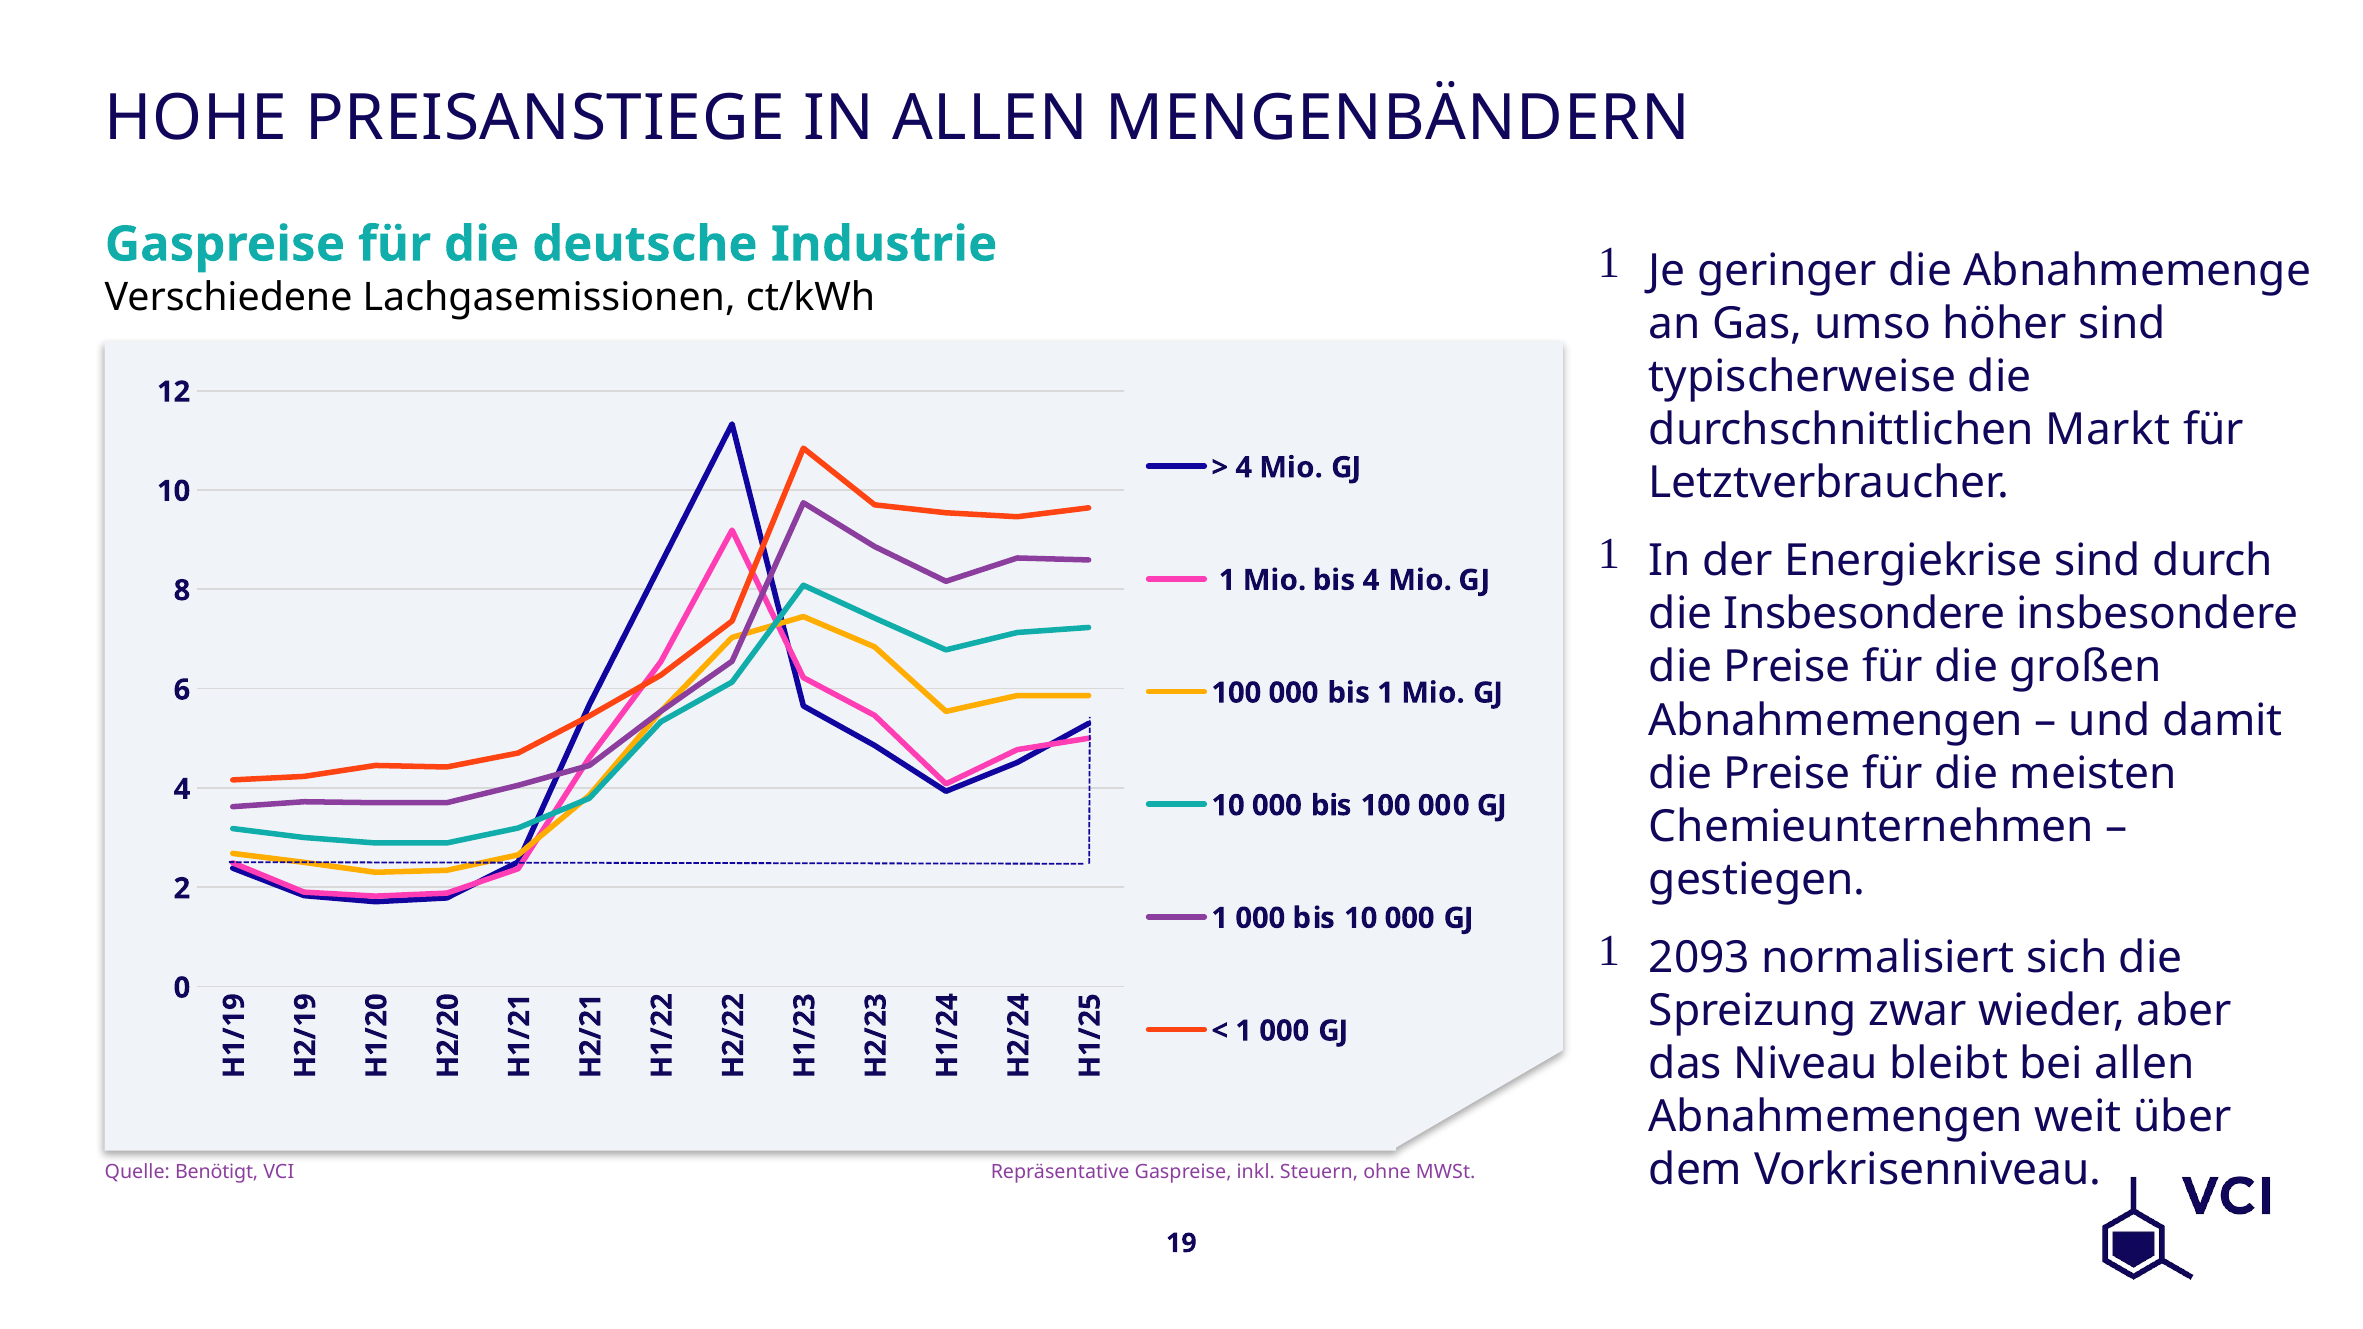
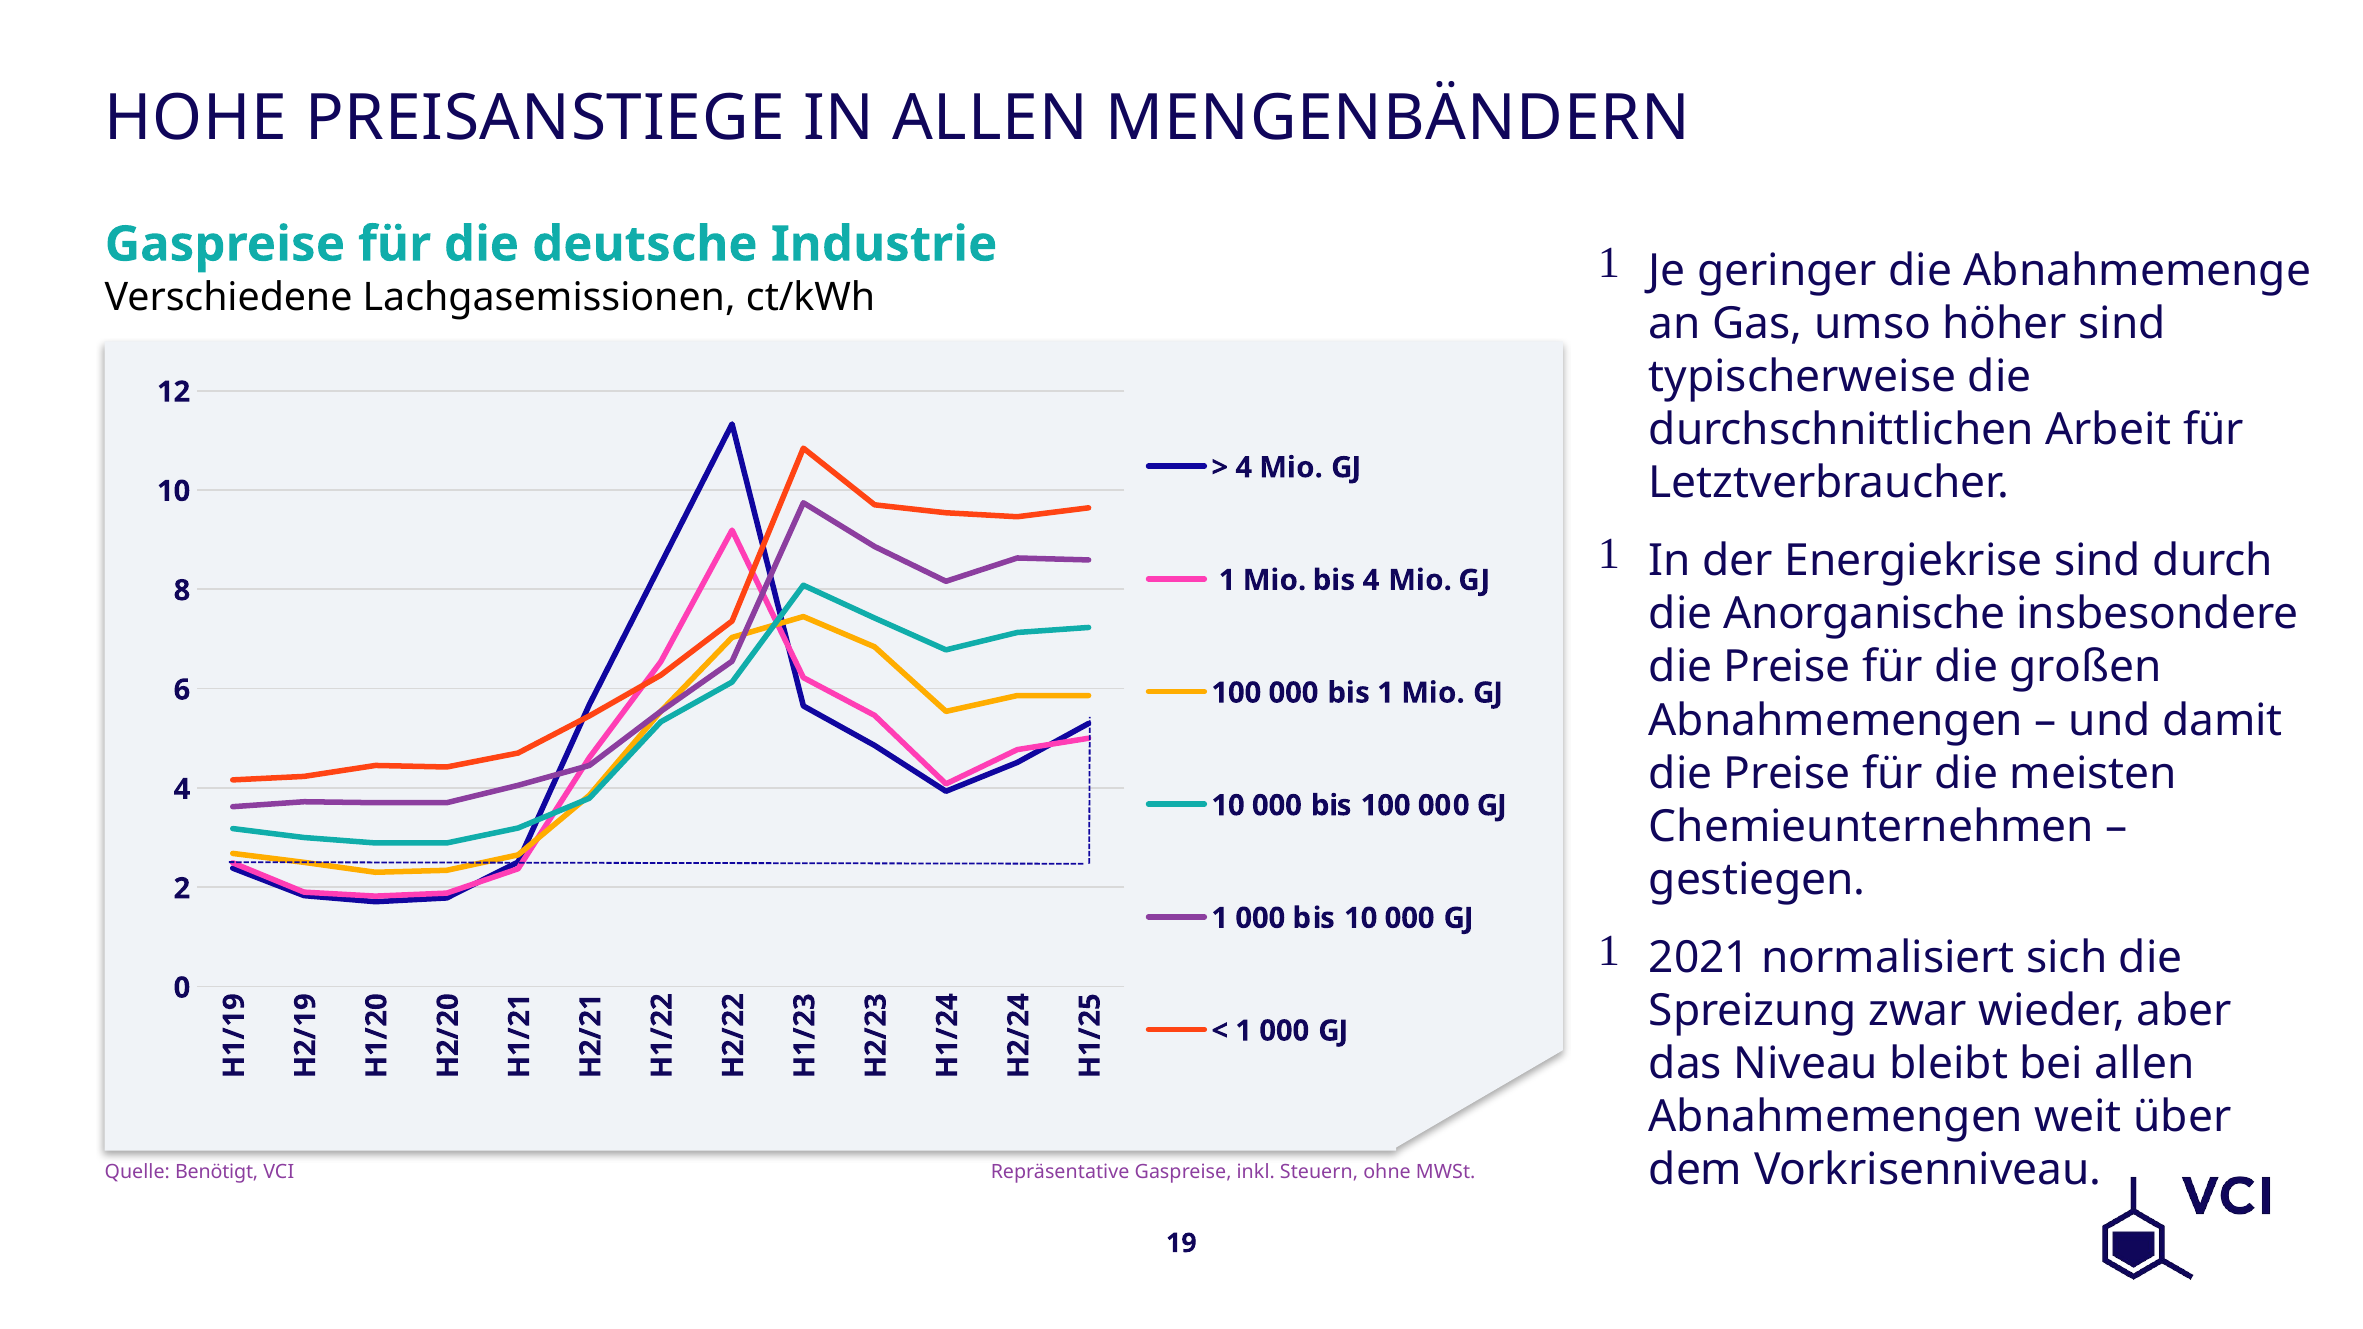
Markt: Markt -> Arbeit (2109, 430)
die Insbesondere: Insbesondere -> Anorganische (1865, 614)
2093: 2093 -> 2021 (1699, 958)
